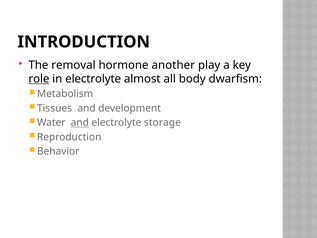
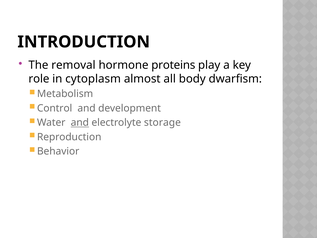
another: another -> proteins (173, 65)
role underline: present -> none (39, 79)
in electrolyte: electrolyte -> cytoplasm (93, 79)
Tissues: Tissues -> Control (55, 108)
